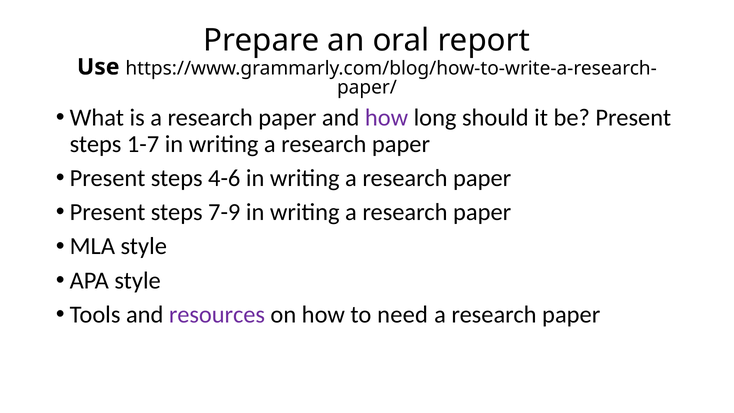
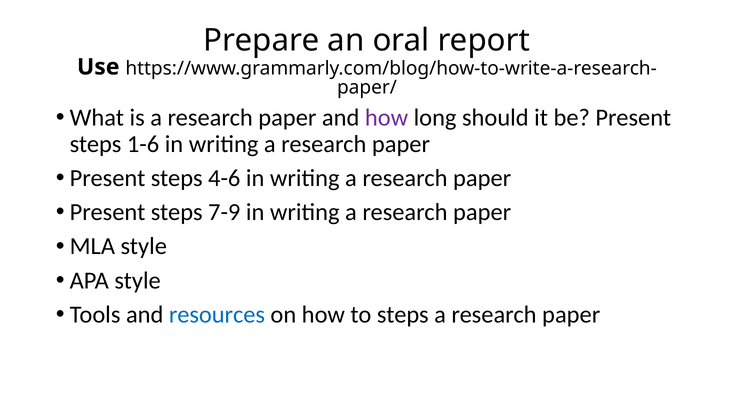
1-7: 1-7 -> 1-6 (143, 144)
resources colour: purple -> blue (217, 315)
to need: need -> steps (403, 315)
